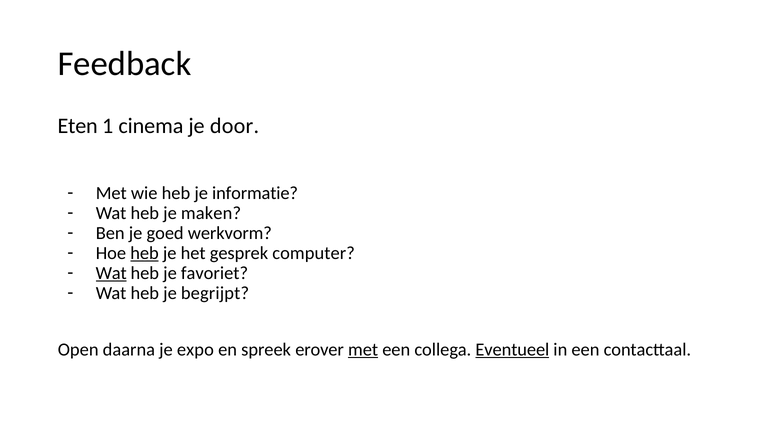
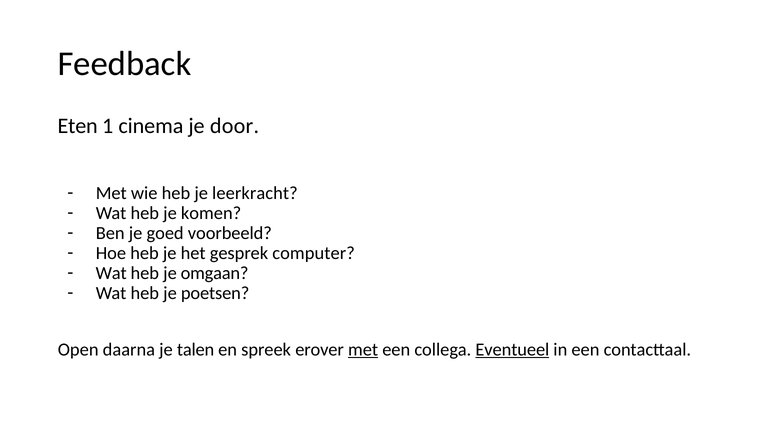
informatie: informatie -> leerkracht (255, 193)
maken: maken -> komen (211, 213)
werkvorm: werkvorm -> voorbeeld (230, 233)
heb underline: present -> none (145, 253)
Wat underline: present -> none (111, 273)
favoriet: favoriet -> omgaan (215, 273)
begrijpt: begrijpt -> poetsen (215, 293)
expo: expo -> talen (196, 350)
